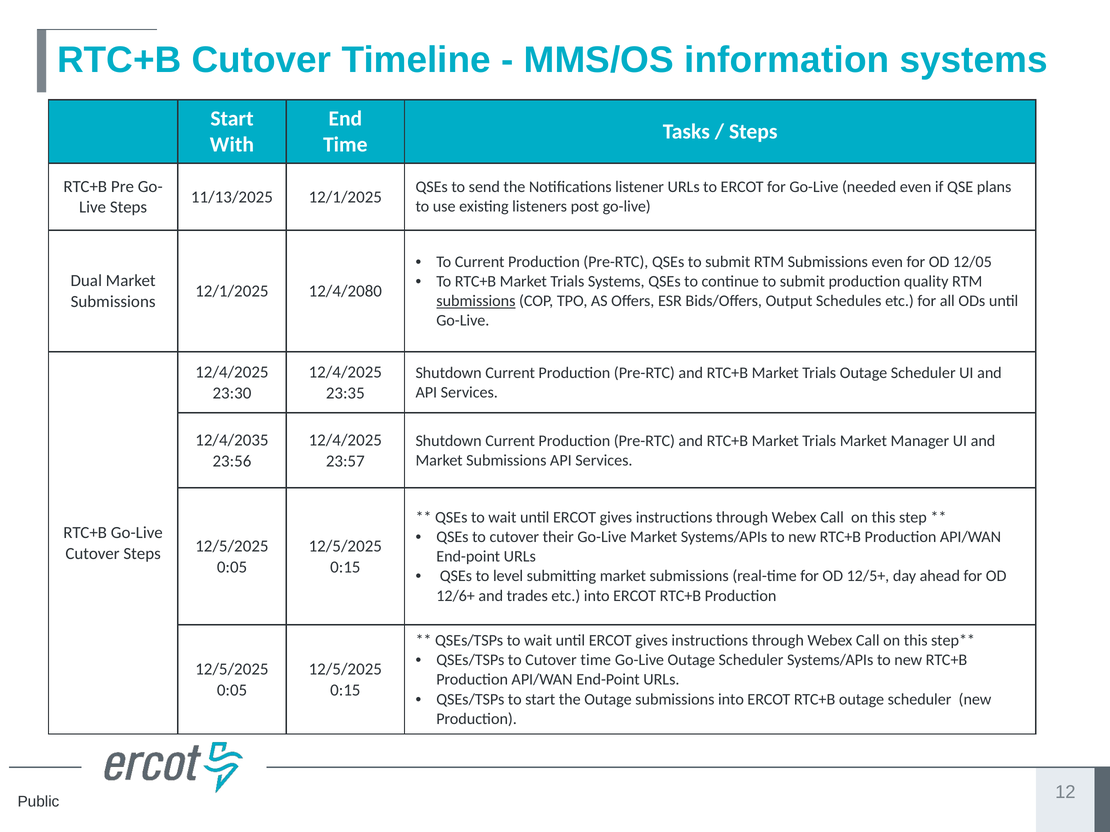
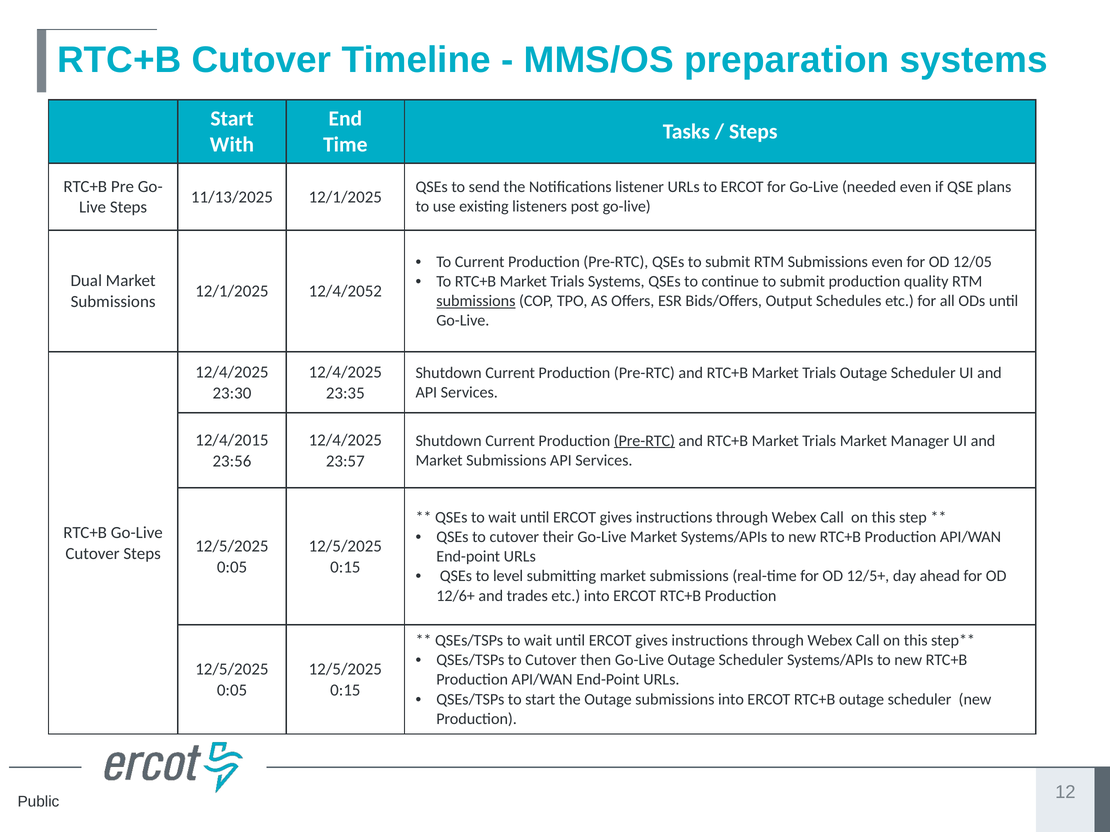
information: information -> preparation (787, 60)
12/4/2080: 12/4/2080 -> 12/4/2052 (345, 291)
12/4/2035: 12/4/2035 -> 12/4/2015 (232, 440)
Pre-RTC underline: none -> present (644, 441)
Cutover time: time -> then (596, 660)
